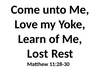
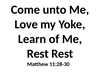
Lost: Lost -> Rest (38, 54)
